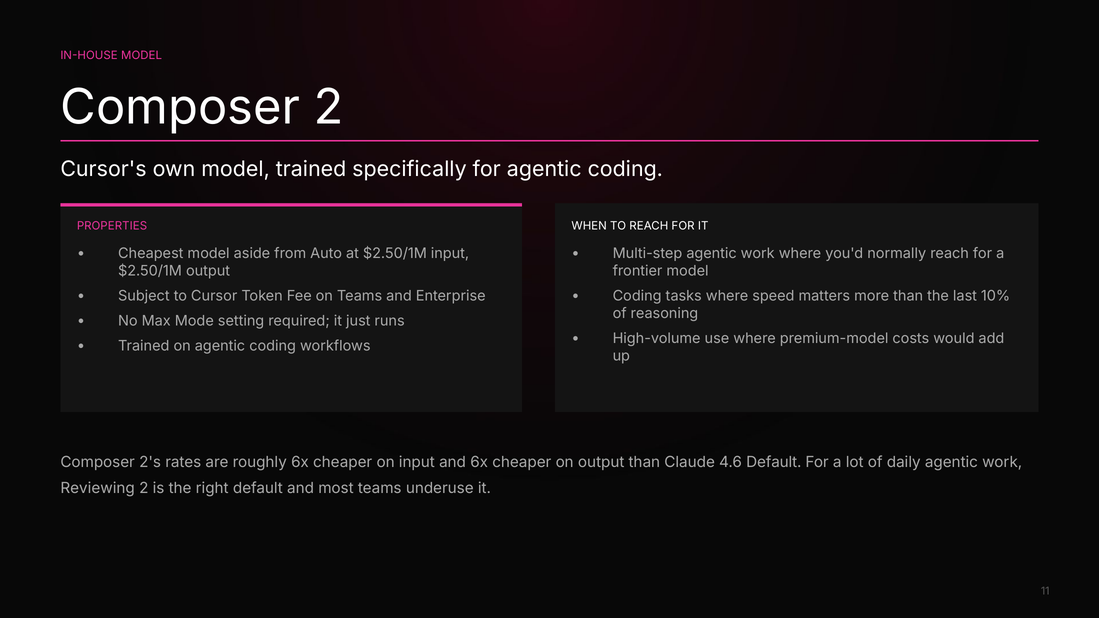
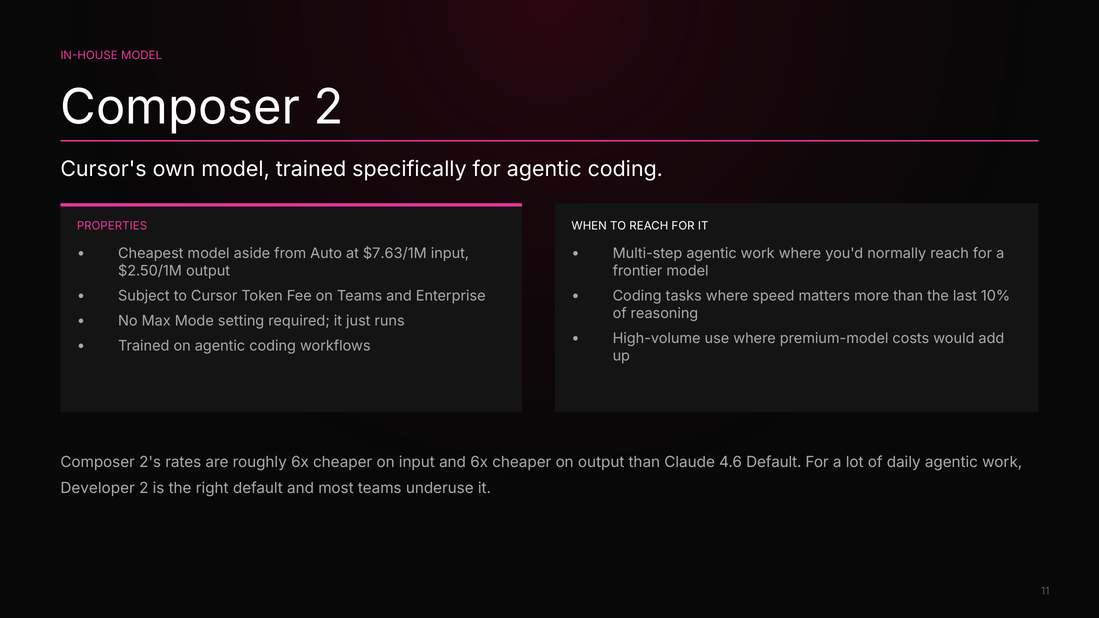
at $2.50/1M: $2.50/1M -> $7.63/1M (395, 254)
Reviewing: Reviewing -> Developer (98, 488)
